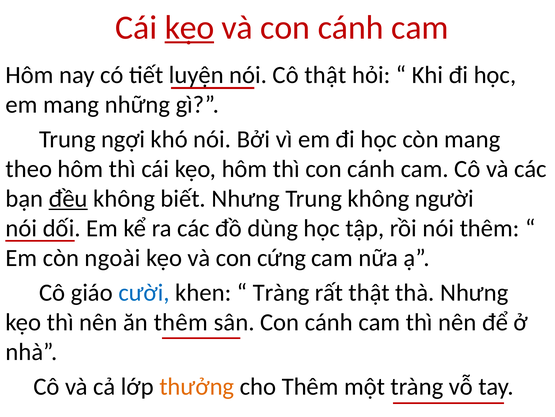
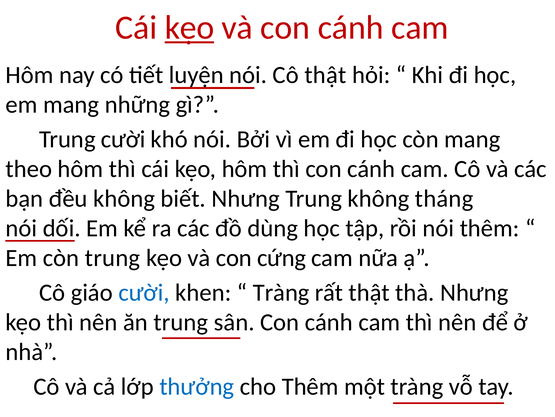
Trung ngợi: ngợi -> cười (123, 139)
đều underline: present -> none (68, 198)
người: người -> tháng (444, 198)
còn ngoài: ngoài -> trung (113, 258)
ăn thêm: thêm -> trung (181, 322)
thưởng colour: orange -> blue (197, 386)
